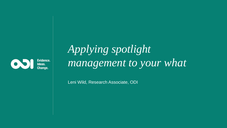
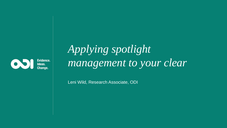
what: what -> clear (175, 63)
